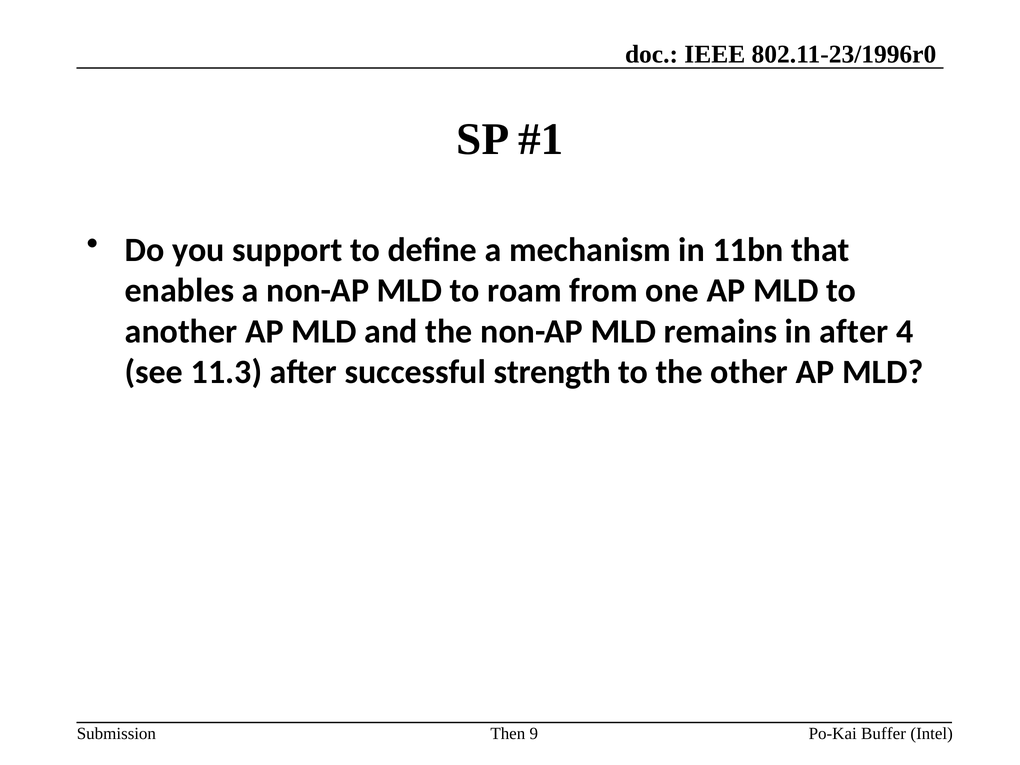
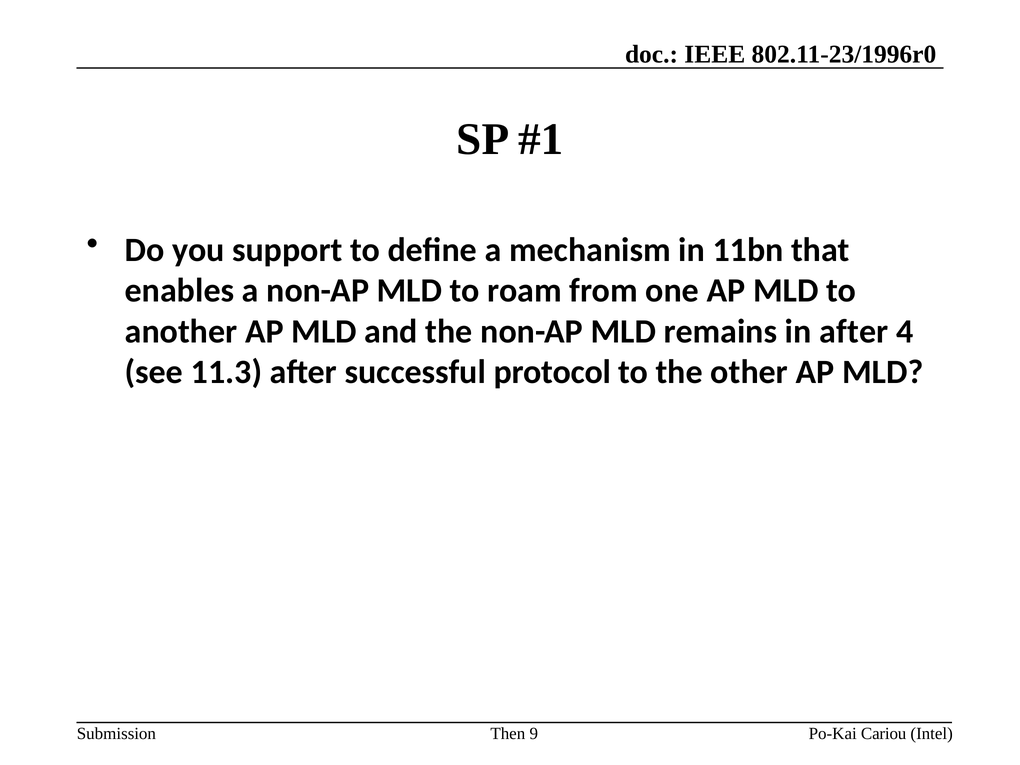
strength: strength -> protocol (552, 372)
Buffer: Buffer -> Cariou (884, 734)
